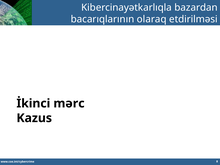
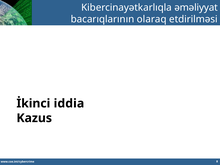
bazardan: bazardan -> əməliyyat (196, 8)
mərc: mərc -> iddia (69, 103)
